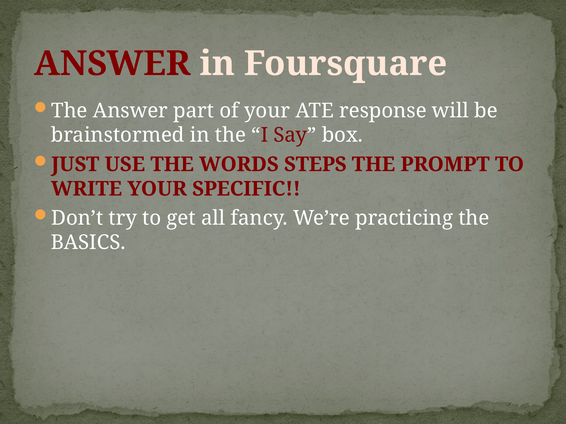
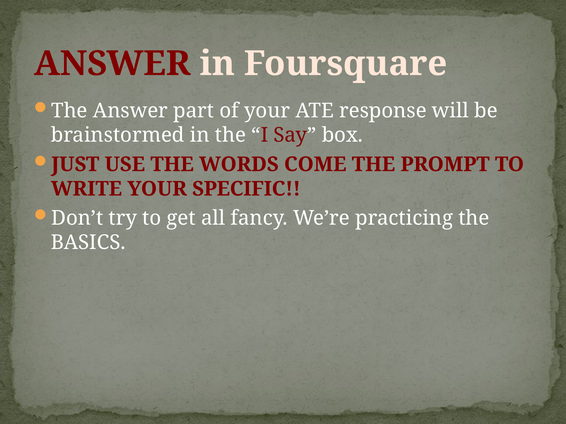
STEPS: STEPS -> COME (315, 165)
